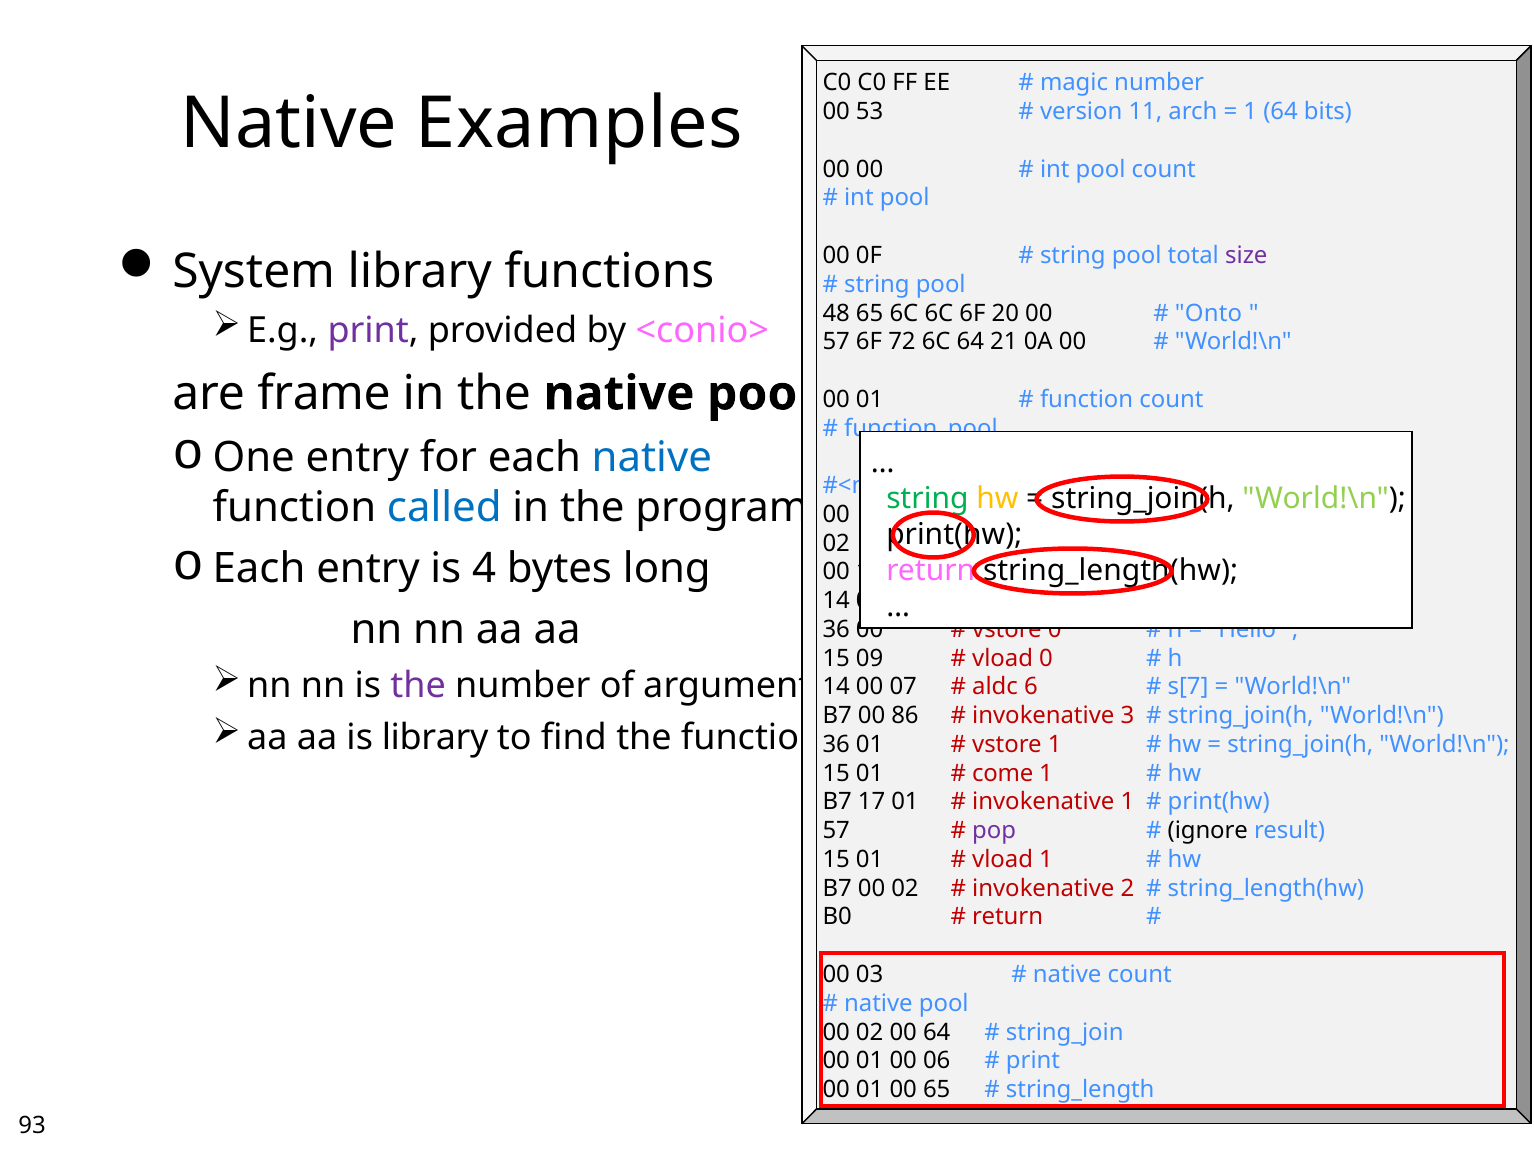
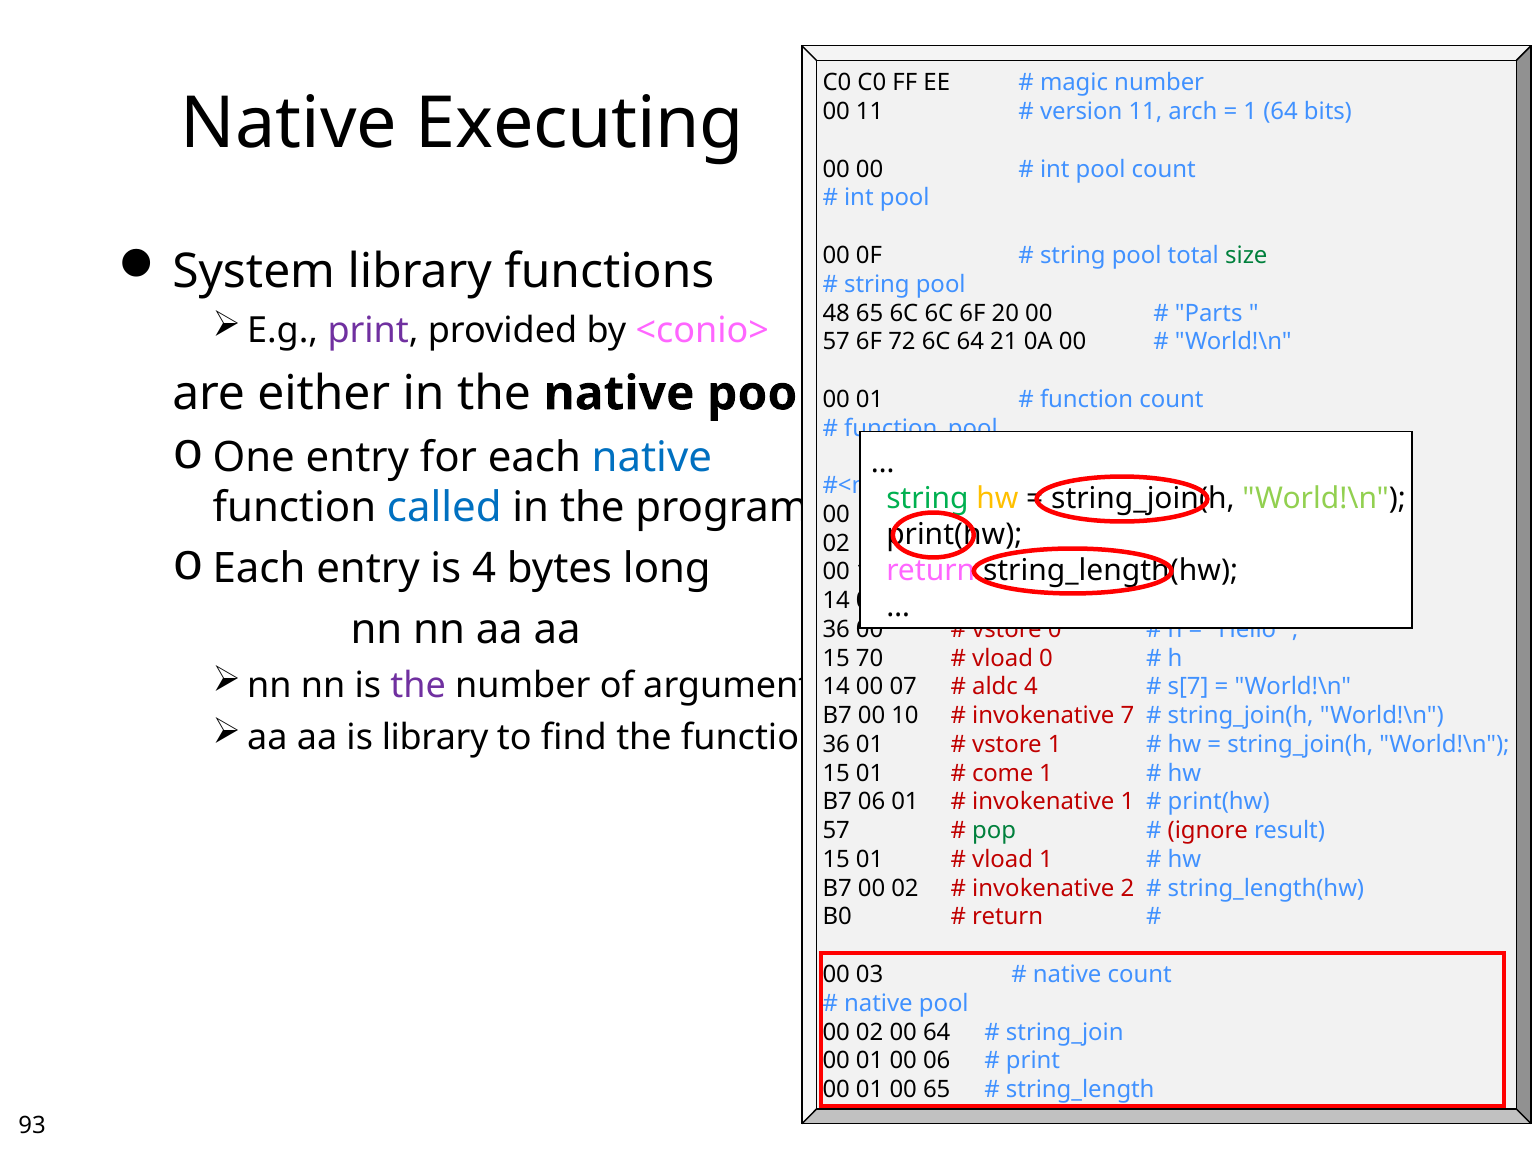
Examples: Examples -> Executing (580, 123)
00 53: 53 -> 11 (870, 112)
size colour: purple -> green (1246, 255)
Onto: Onto -> Parts (1209, 313)
frame: frame -> either (324, 393)
09: 09 -> 70 (870, 658)
aldc 6: 6 -> 4 (1031, 687)
86: 86 -> 10 (905, 715)
3: 3 -> 7 (1127, 715)
B7 17: 17 -> 06 (872, 802)
pop colour: purple -> green (994, 830)
ignore colour: black -> red (1208, 830)
